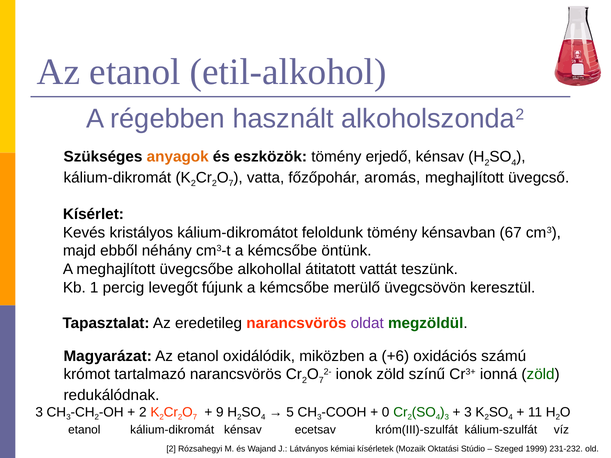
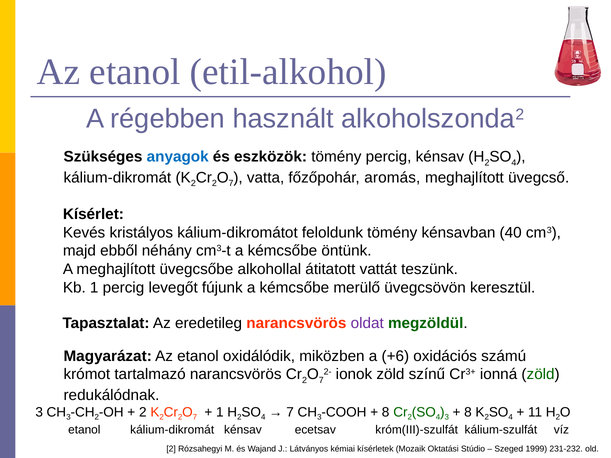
anyagok colour: orange -> blue (178, 157)
tömény erjedő: erjedő -> percig (389, 157)
67: 67 -> 40 (511, 233)
9: 9 -> 1 (220, 412)
5: 5 -> 7 (290, 412)
0: 0 -> 8 (386, 412)
3: 3 -> 8 (468, 412)
